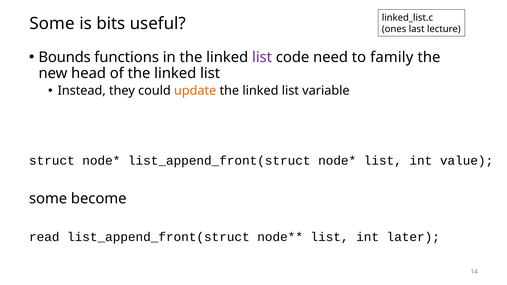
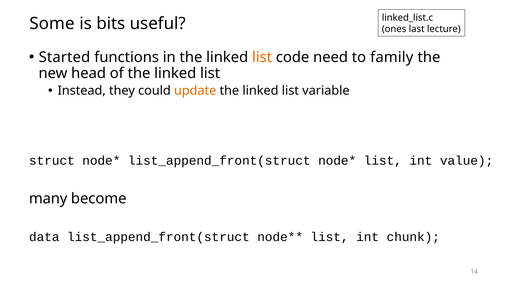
Bounds: Bounds -> Started (64, 57)
list colour: purple -> orange (262, 57)
some: some -> many (48, 199)
read: read -> data (44, 237)
later: later -> chunk (413, 237)
